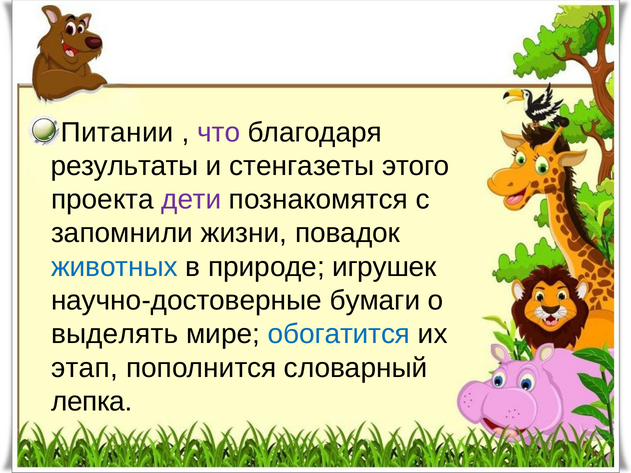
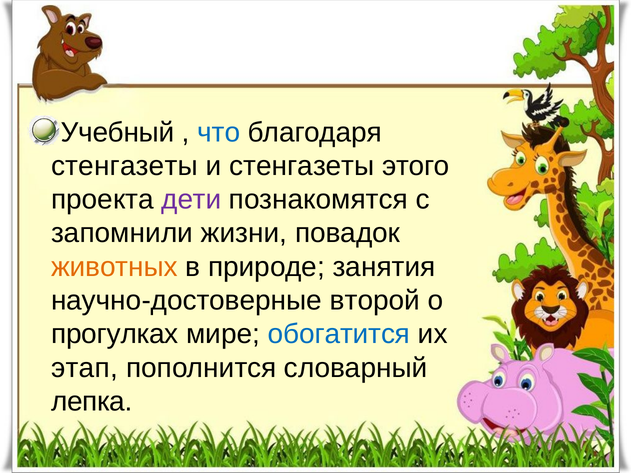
Питании: Питании -> Учебный (118, 132)
что colour: purple -> blue (219, 132)
результаты: результаты -> стенгазеты (124, 166)
животных colour: blue -> orange (114, 267)
игрушек: игрушек -> занятия (384, 267)
бумаги: бумаги -> второй (375, 301)
выделять: выделять -> прогулках (115, 334)
